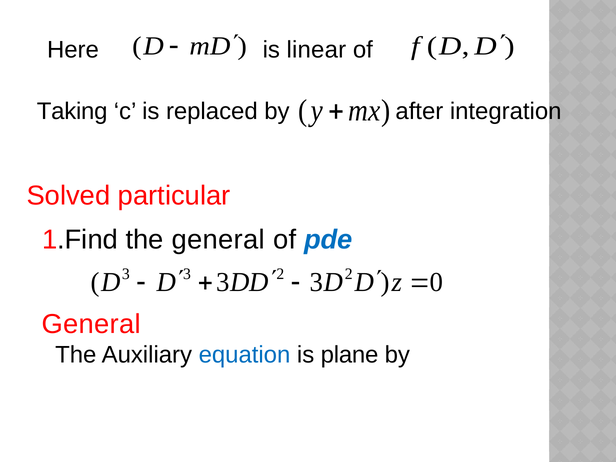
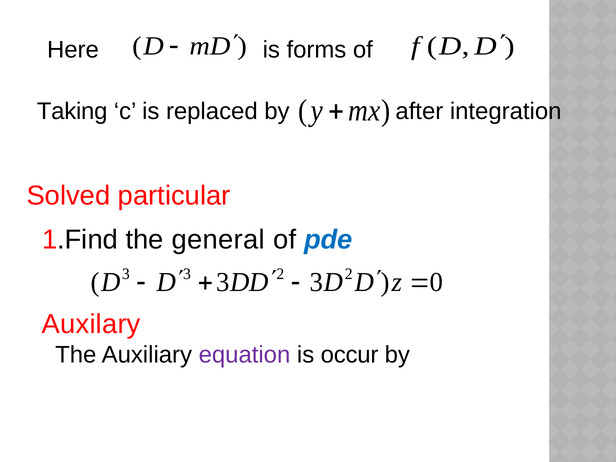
linear: linear -> forms (316, 50)
General: General -> Auxilary (91, 324)
equation colour: blue -> purple (244, 355)
plane: plane -> occur (350, 355)
